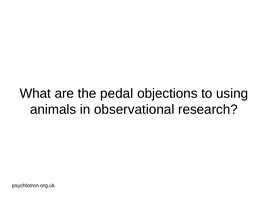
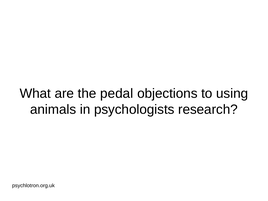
observational: observational -> psychologists (134, 109)
